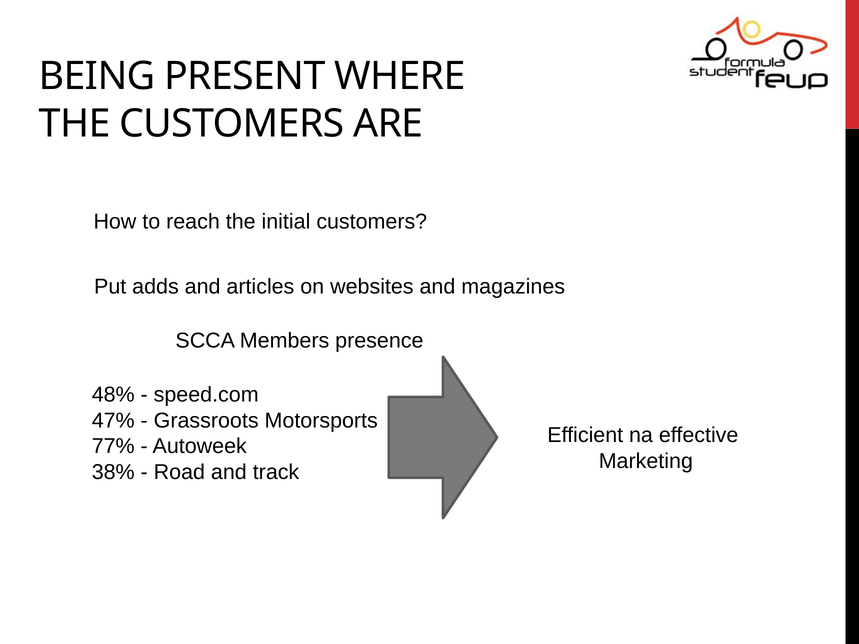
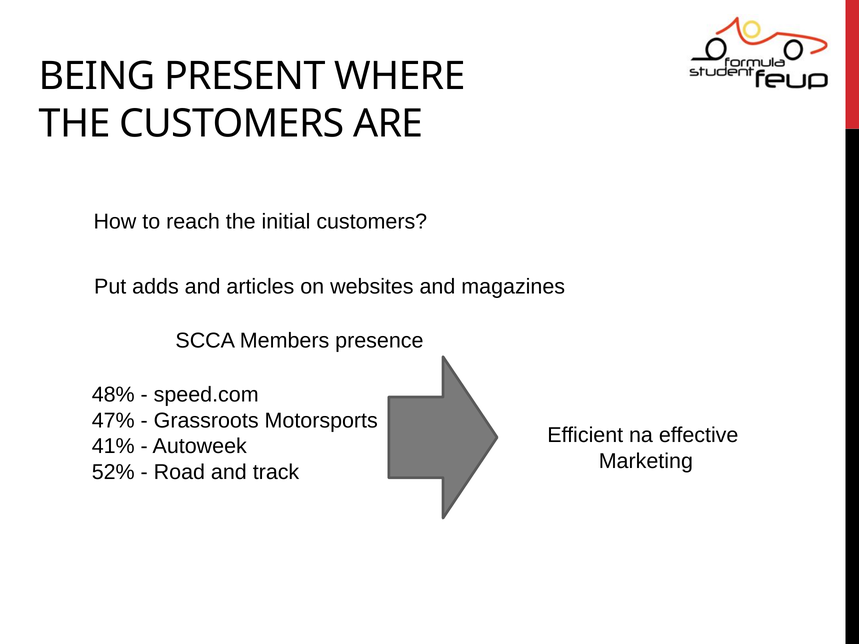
77%: 77% -> 41% (113, 446)
38%: 38% -> 52% (113, 472)
